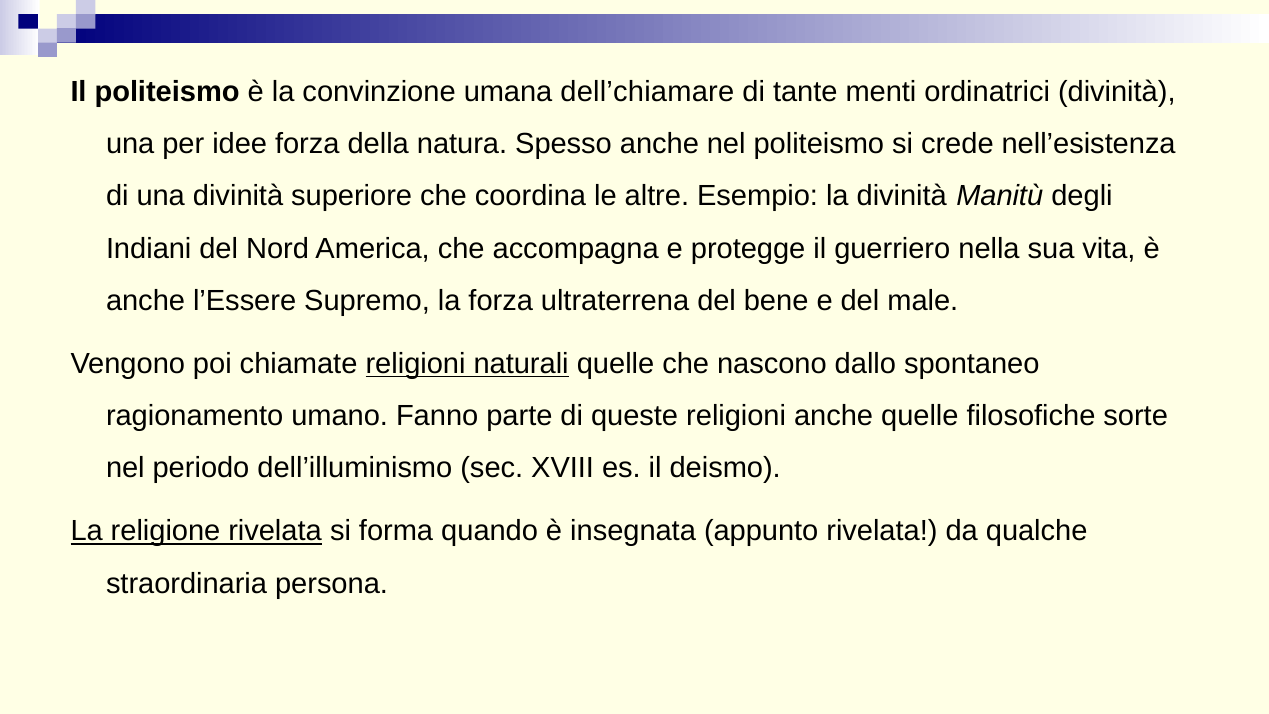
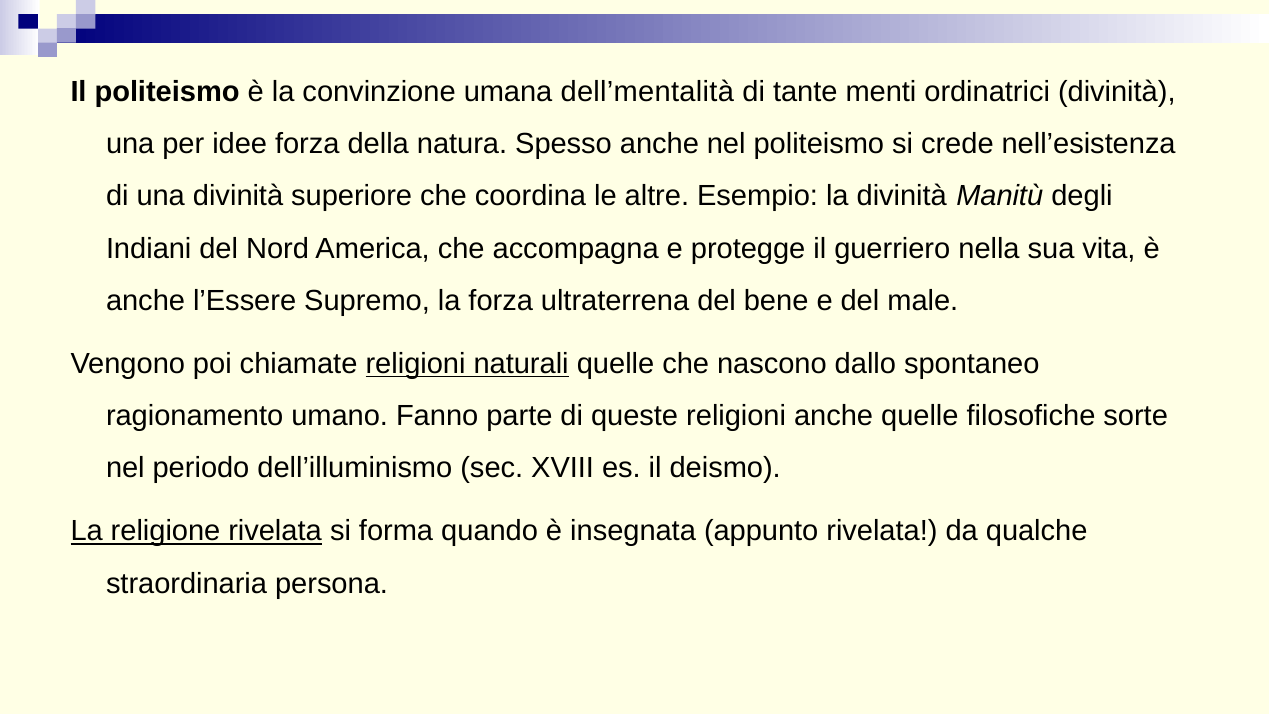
dell’chiamare: dell’chiamare -> dell’mentalità (647, 91)
